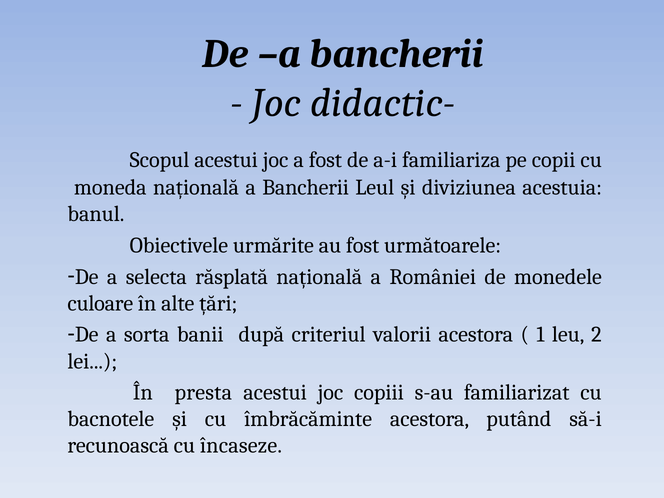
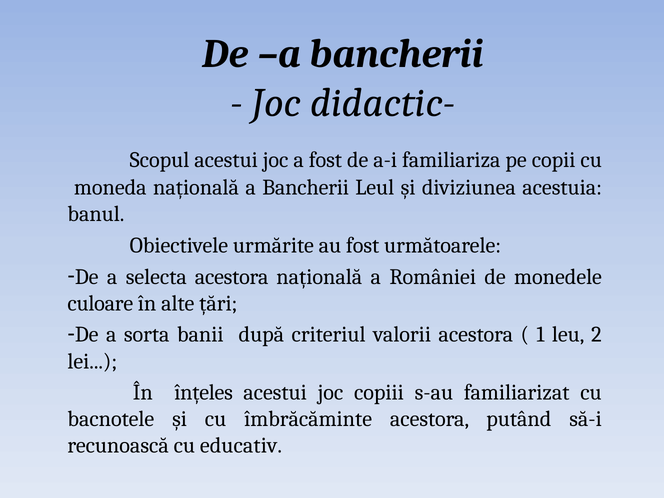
selecta răsplată: răsplată -> acestora (232, 277)
presta: presta -> înțeles (204, 393)
încaseze: încaseze -> educativ (241, 446)
